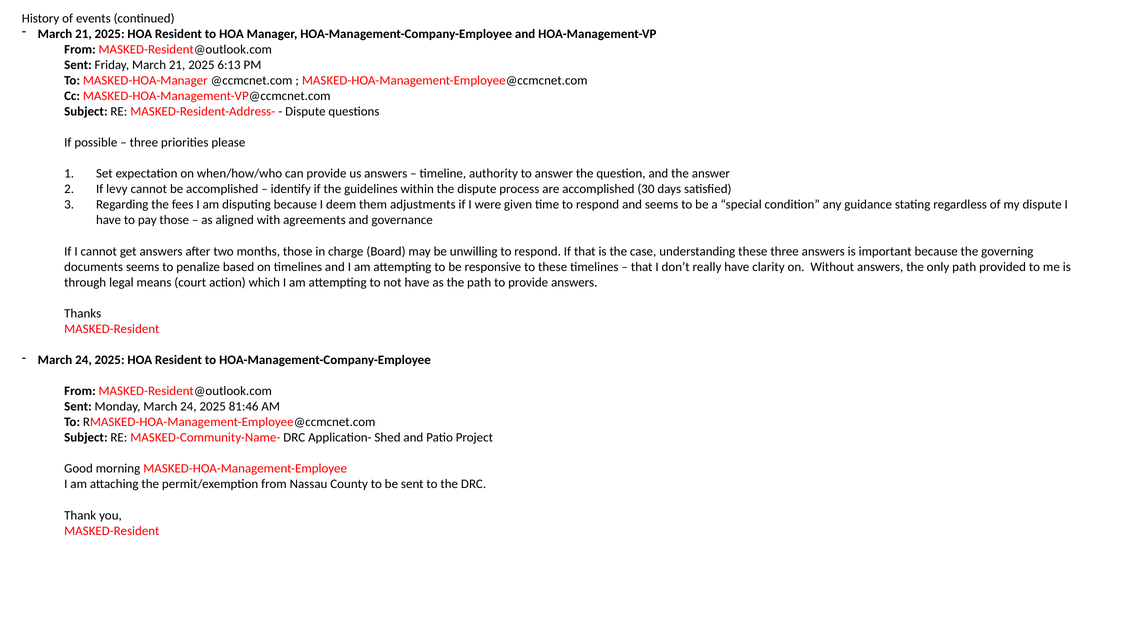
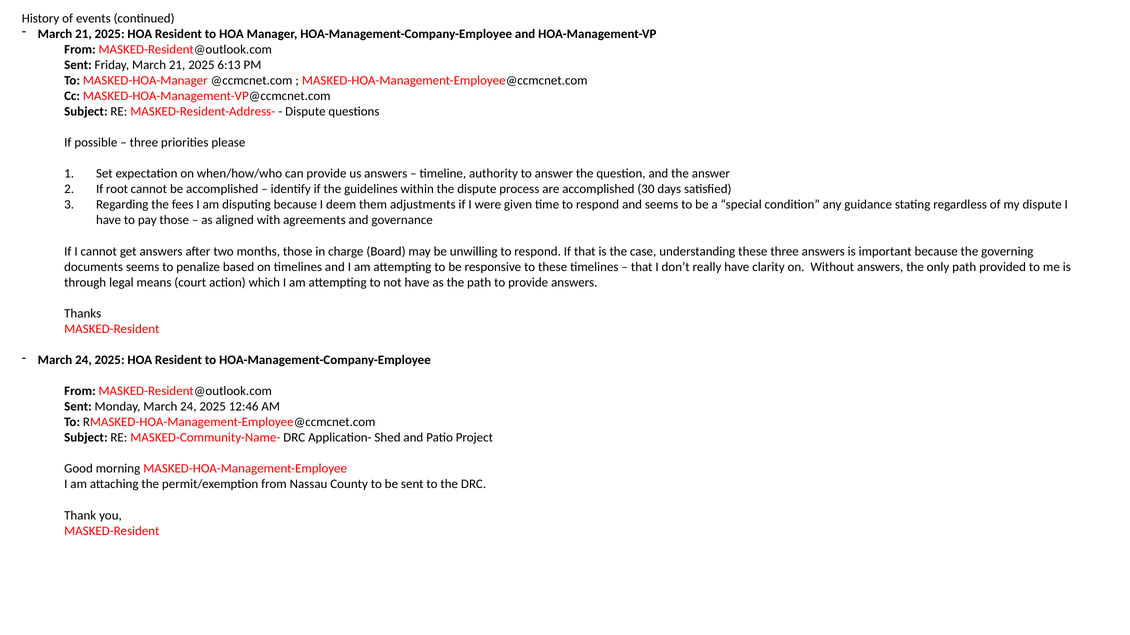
levy: levy -> root (117, 189)
81:46: 81:46 -> 12:46 (244, 407)
